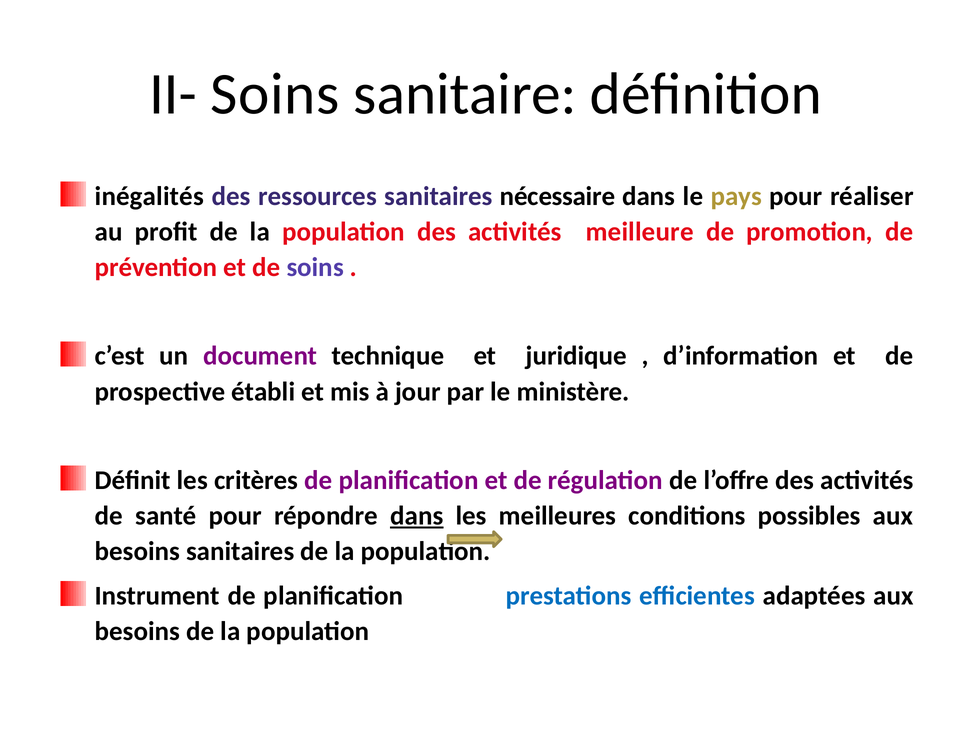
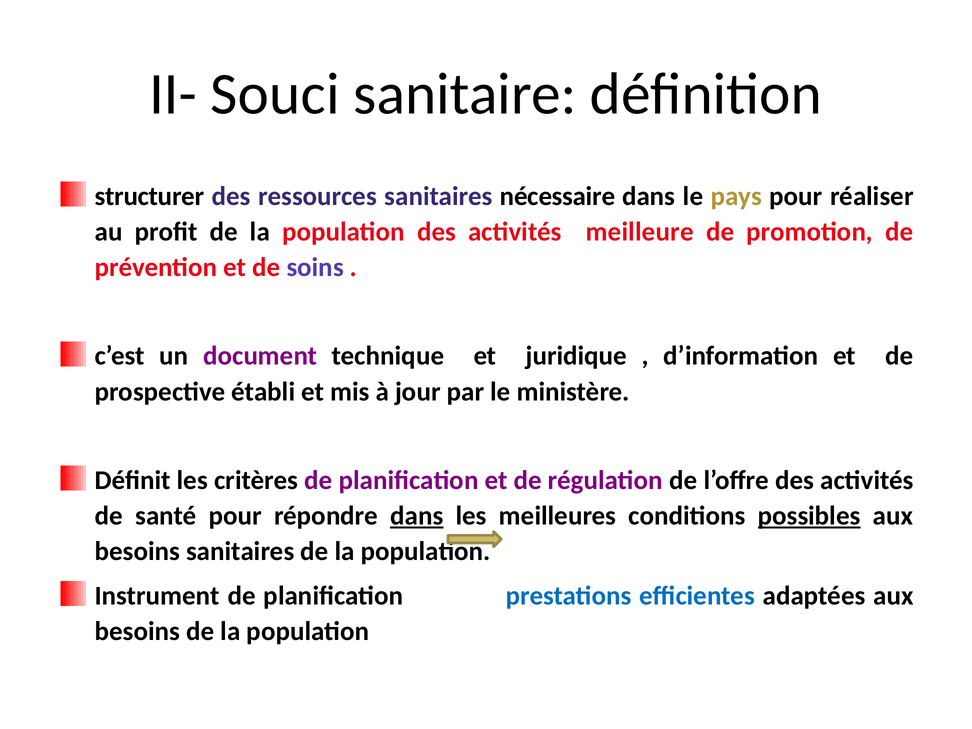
II- Soins: Soins -> Souci (275, 94)
inégalités: inégalités -> structurer (149, 196)
possibles underline: none -> present (809, 516)
